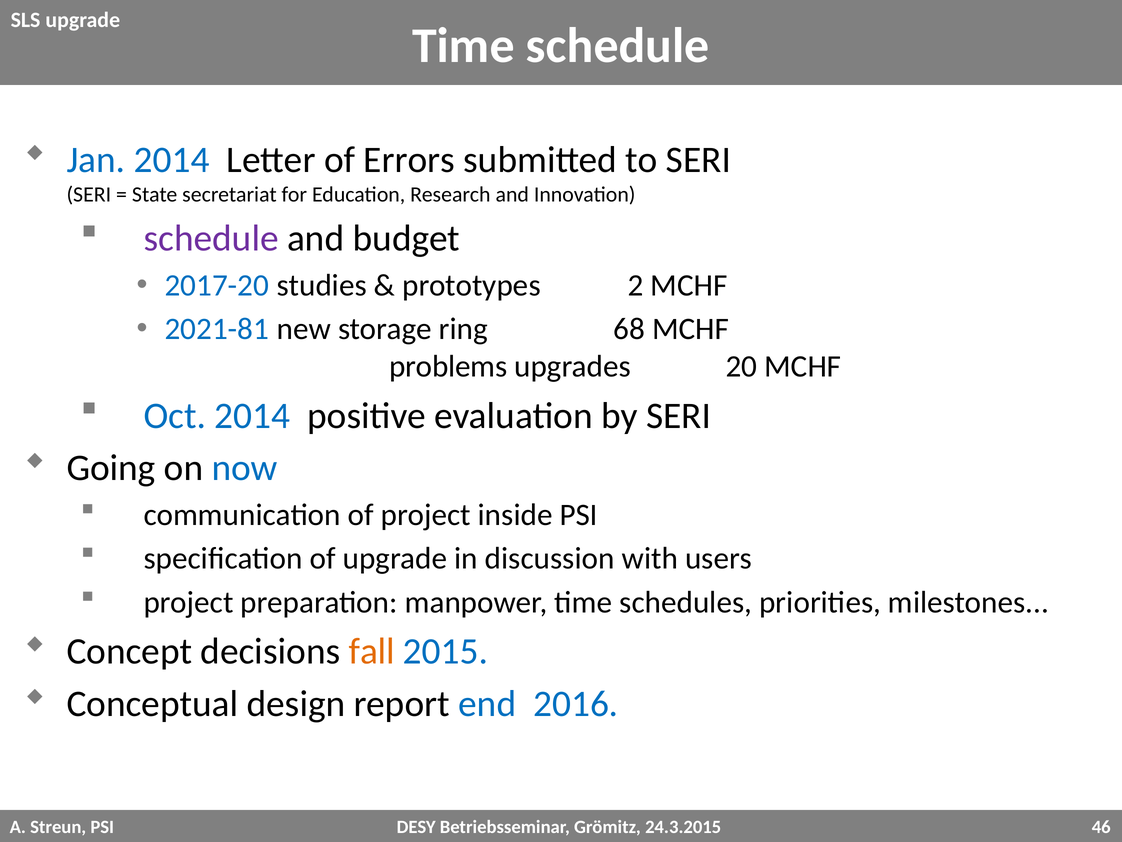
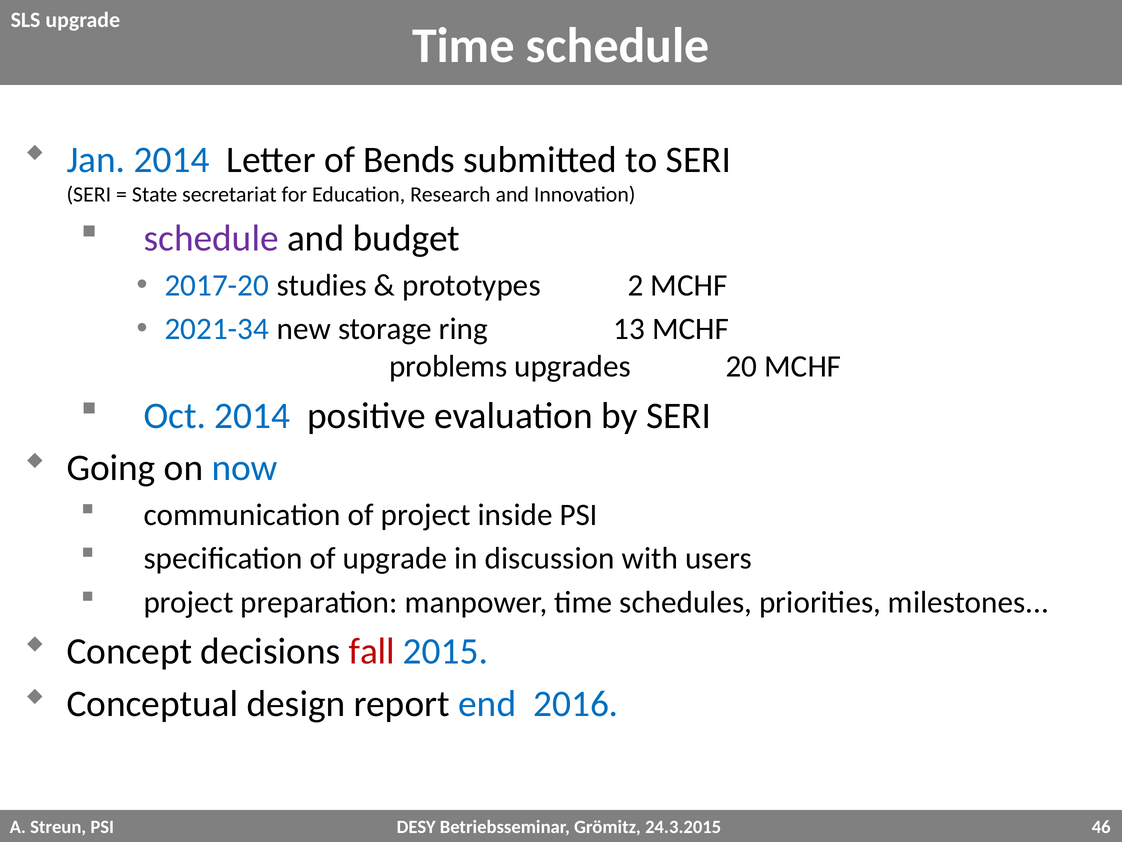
Errors: Errors -> Bends (409, 160)
2021-81: 2021-81 -> 2021-34 (217, 329)
68: 68 -> 13 (629, 329)
fall colour: orange -> red (372, 651)
